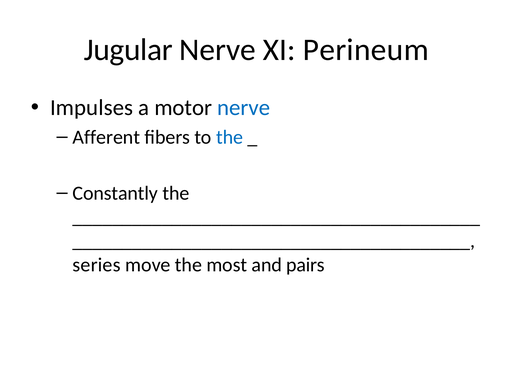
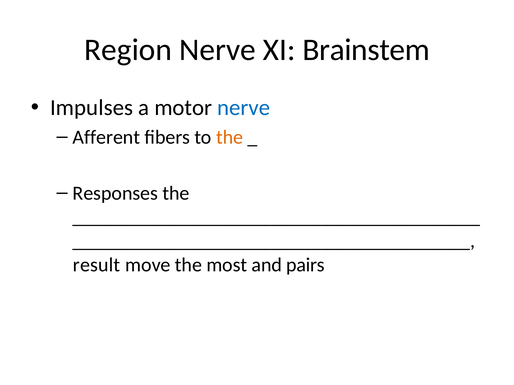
Jugular: Jugular -> Region (128, 50)
Perineum: Perineum -> Brainstem (366, 50)
the colour: blue -> orange (230, 137)
Constantly: Constantly -> Responses (115, 193)
series: series -> result (97, 265)
